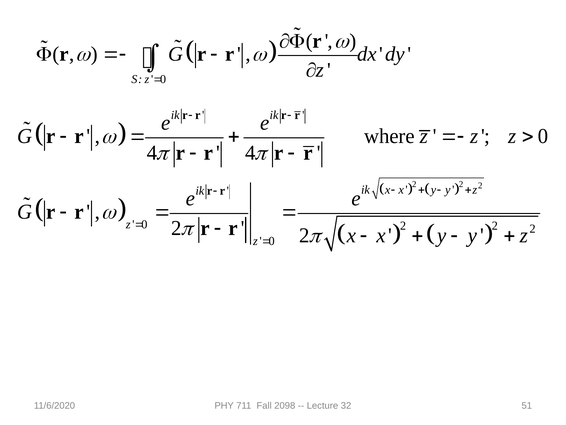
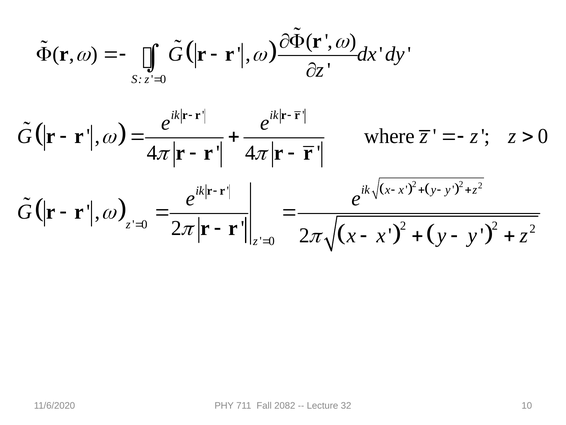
2098: 2098 -> 2082 (285, 405)
51: 51 -> 10 (527, 405)
